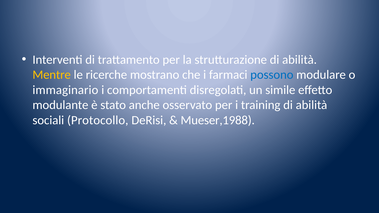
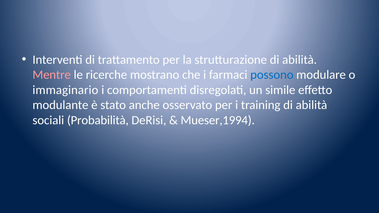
Mentre colour: yellow -> pink (52, 75)
Protocollo: Protocollo -> Probabilità (98, 120)
Mueser,1988: Mueser,1988 -> Mueser,1994 (218, 120)
